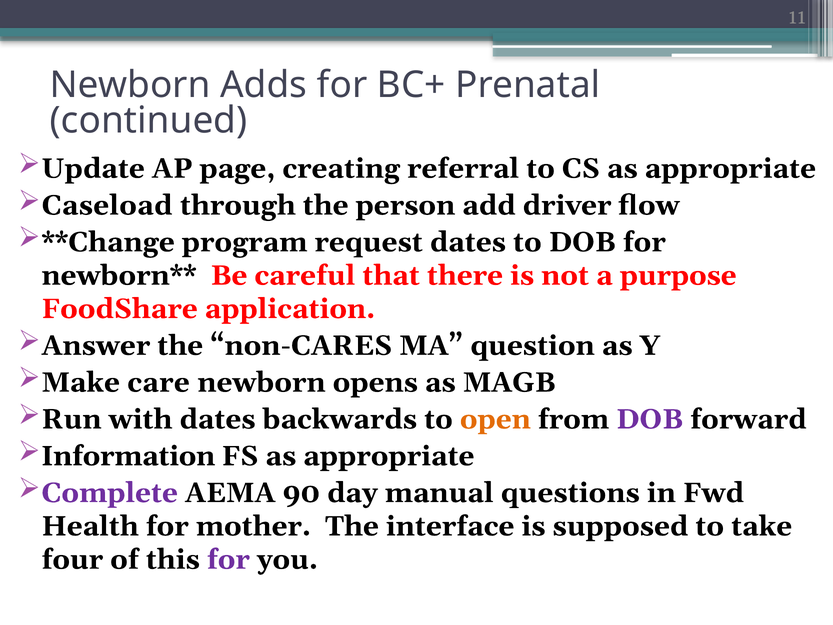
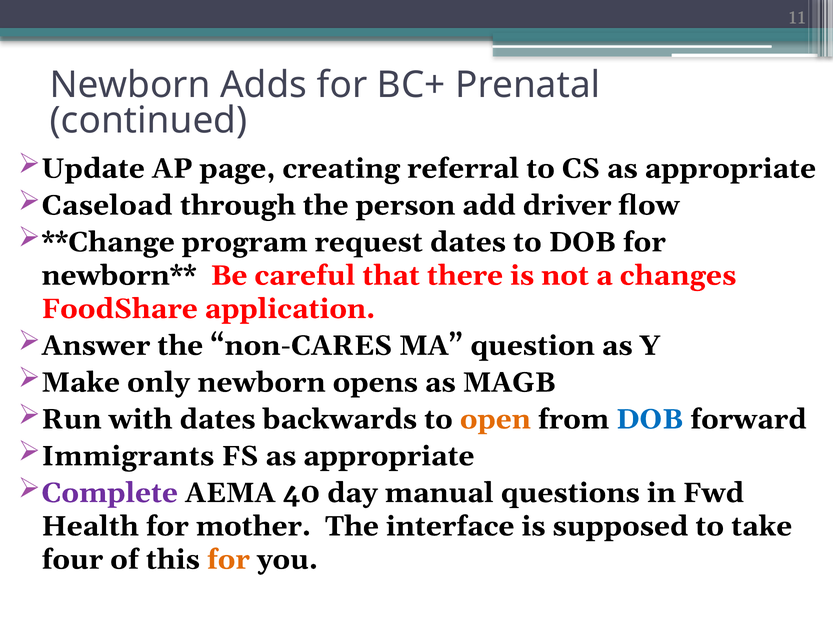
purpose: purpose -> changes (678, 275)
care: care -> only (158, 382)
DOB colour: purple -> blue (650, 419)
Information: Information -> Immigrants (128, 456)
90: 90 -> 40 (301, 493)
for colour: purple -> orange (228, 559)
